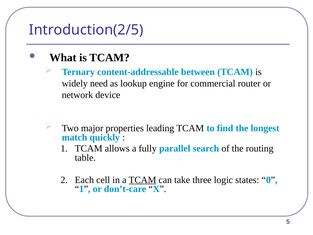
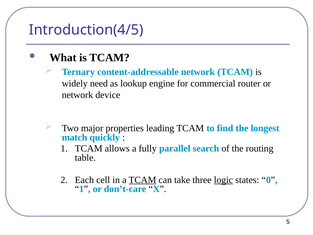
Introduction(2/5: Introduction(2/5 -> Introduction(4/5 (86, 30)
content-addressable between: between -> network (198, 72)
logic underline: none -> present (223, 180)
